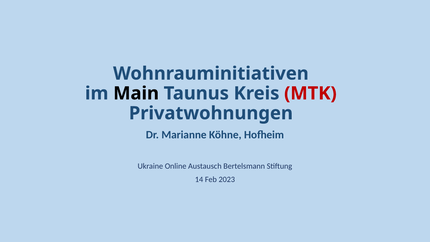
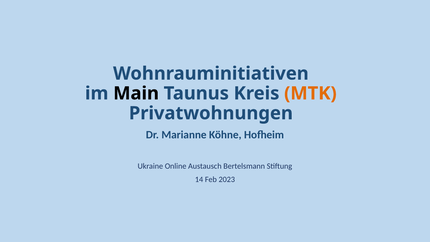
MTK colour: red -> orange (310, 93)
